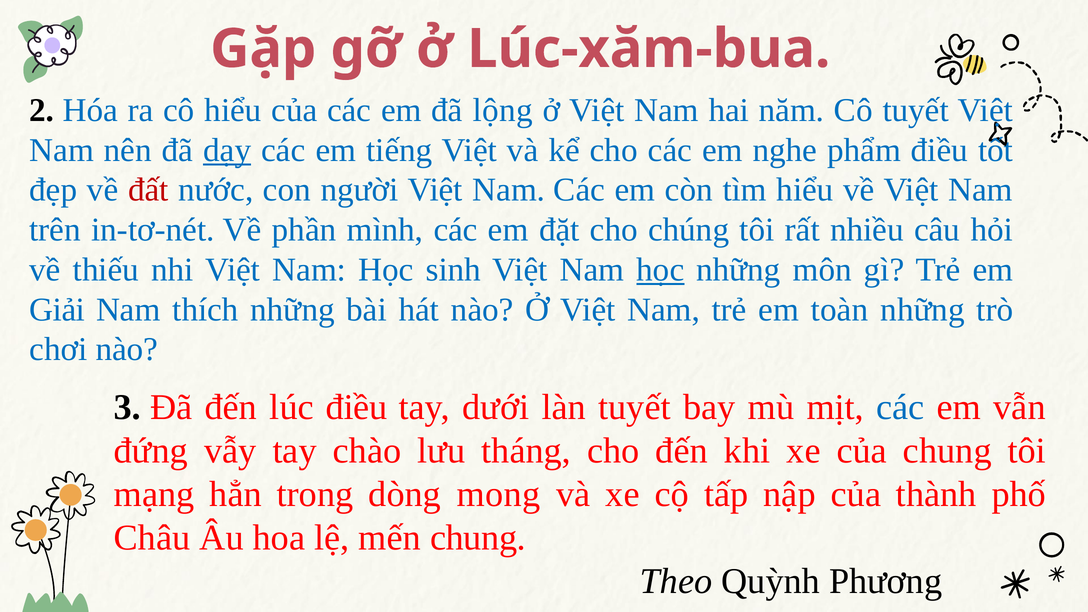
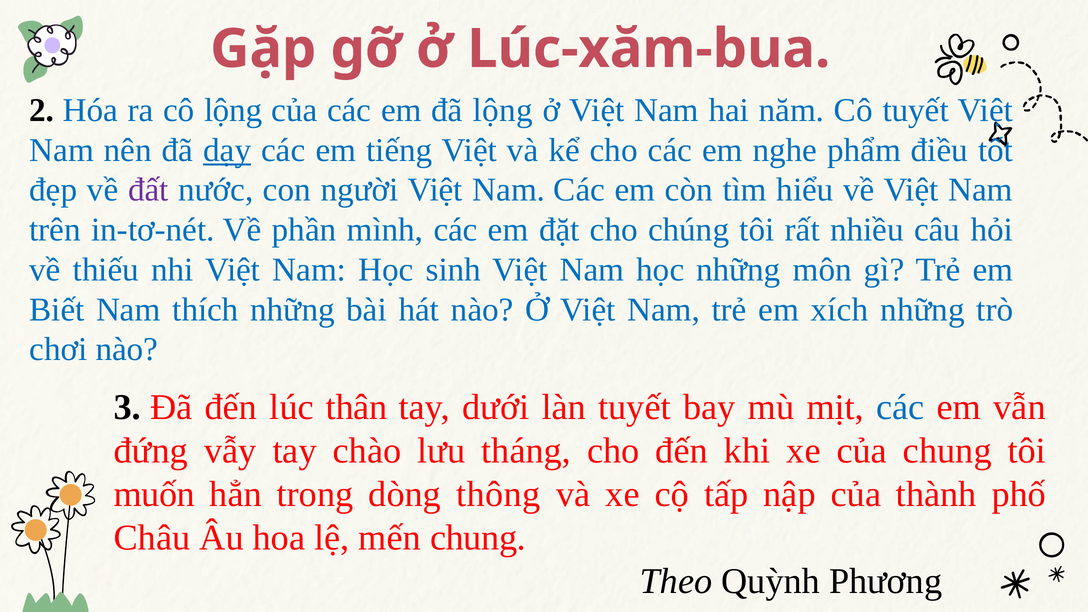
cô hiểu: hiểu -> lộng (233, 110)
đất colour: red -> purple (148, 190)
học underline: present -> none (660, 270)
Giải: Giải -> Biết (57, 310)
toàn: toàn -> xích (839, 310)
lúc điều: điều -> thân (357, 407)
mạng: mạng -> muốn (154, 494)
mong: mong -> thông (498, 494)
